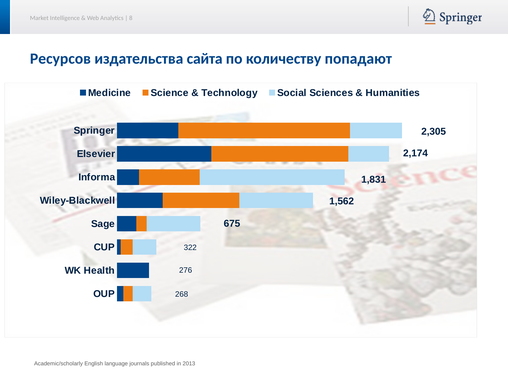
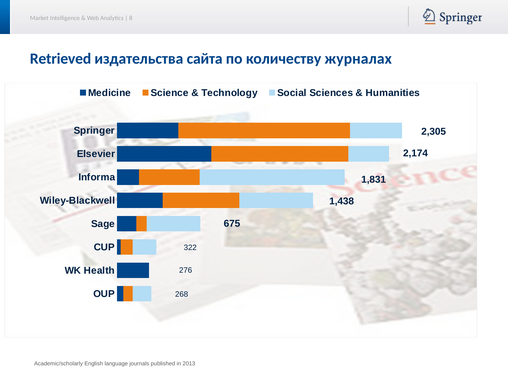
Ресурсов: Ресурсов -> Retrieved (61, 59)
попадают: попадают -> журналах (358, 59)
1,562: 1,562 -> 1,438 (342, 201)
